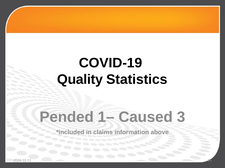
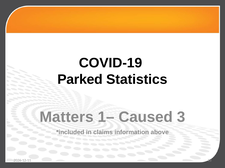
Quality: Quality -> Parked (80, 80)
Pended: Pended -> Matters (67, 118)
